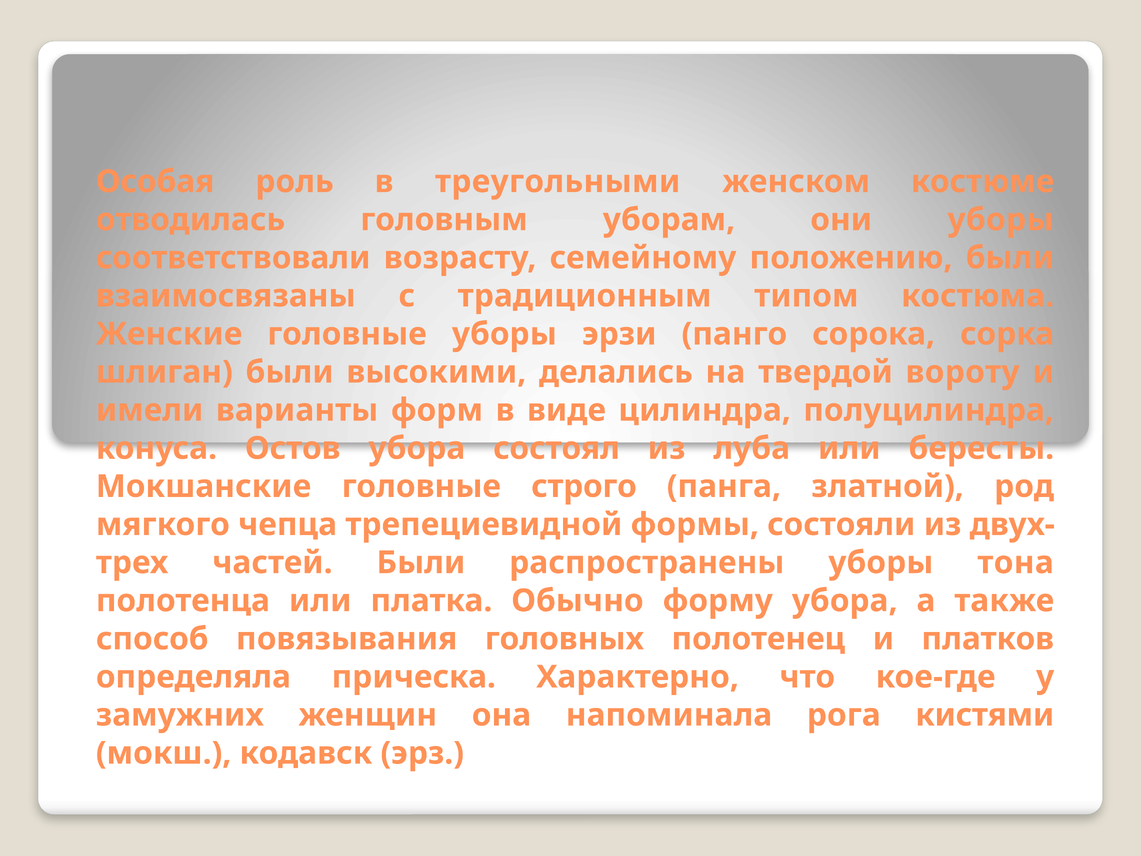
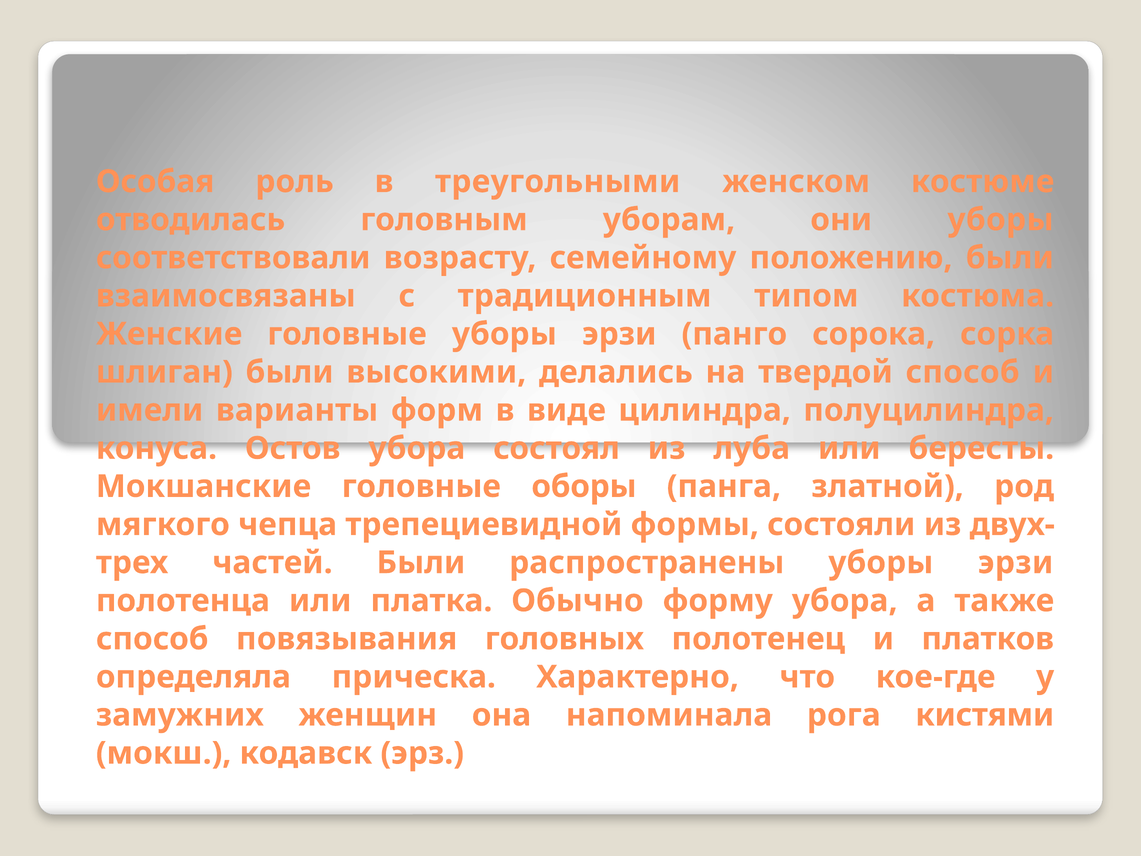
твердой вороту: вороту -> способ (963, 372)
строго: строго -> оборы (584, 486)
распространены уборы тона: тона -> эрзи (1016, 563)
